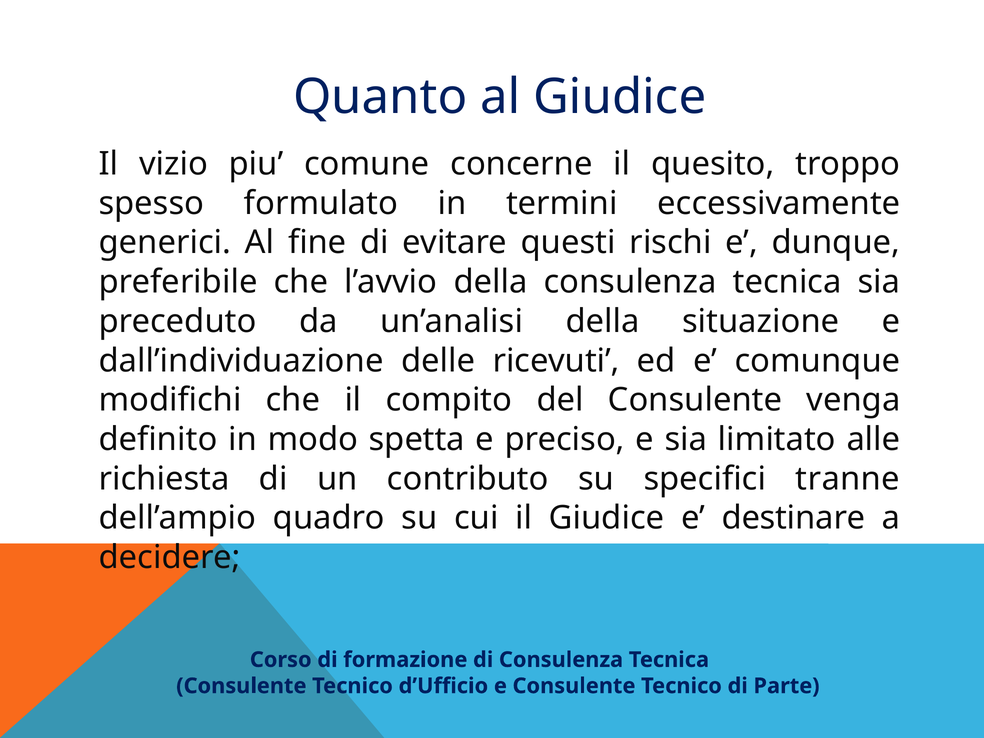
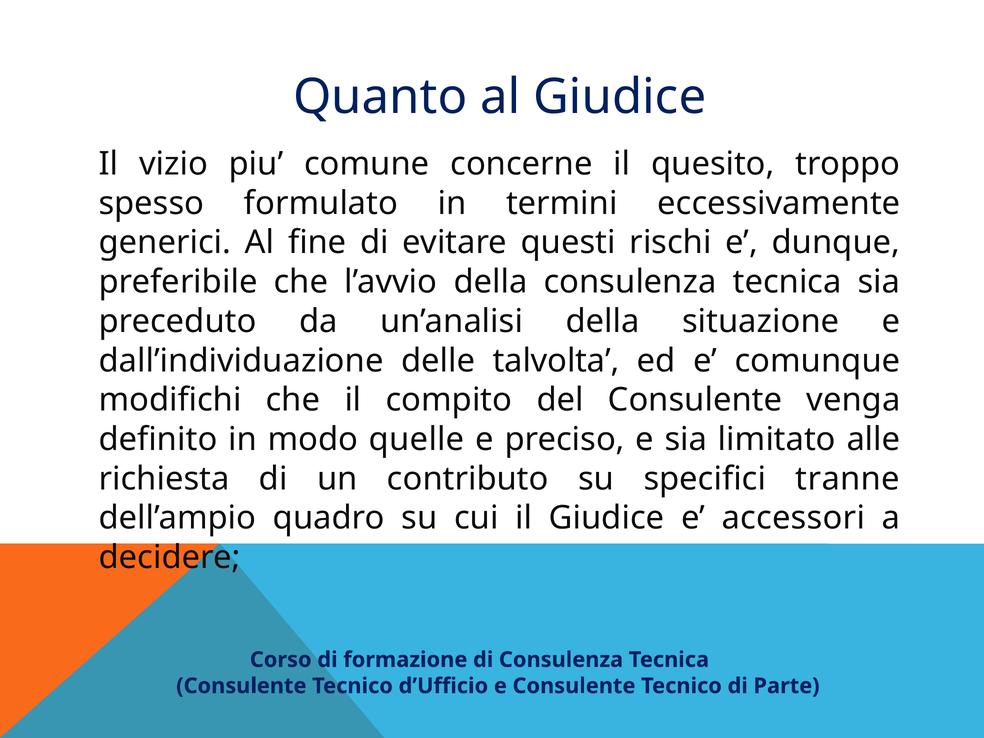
ricevuti: ricevuti -> talvolta (556, 361)
spetta: spetta -> quelle (417, 439)
destinare: destinare -> accessori (793, 518)
